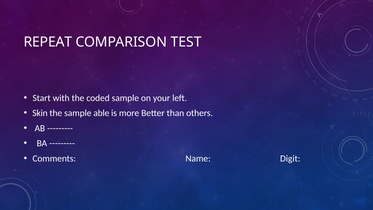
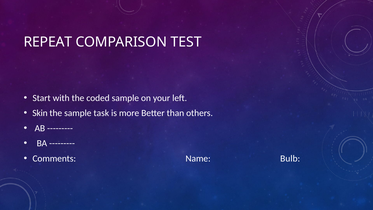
able: able -> task (101, 113)
Digit: Digit -> Bulb (290, 158)
